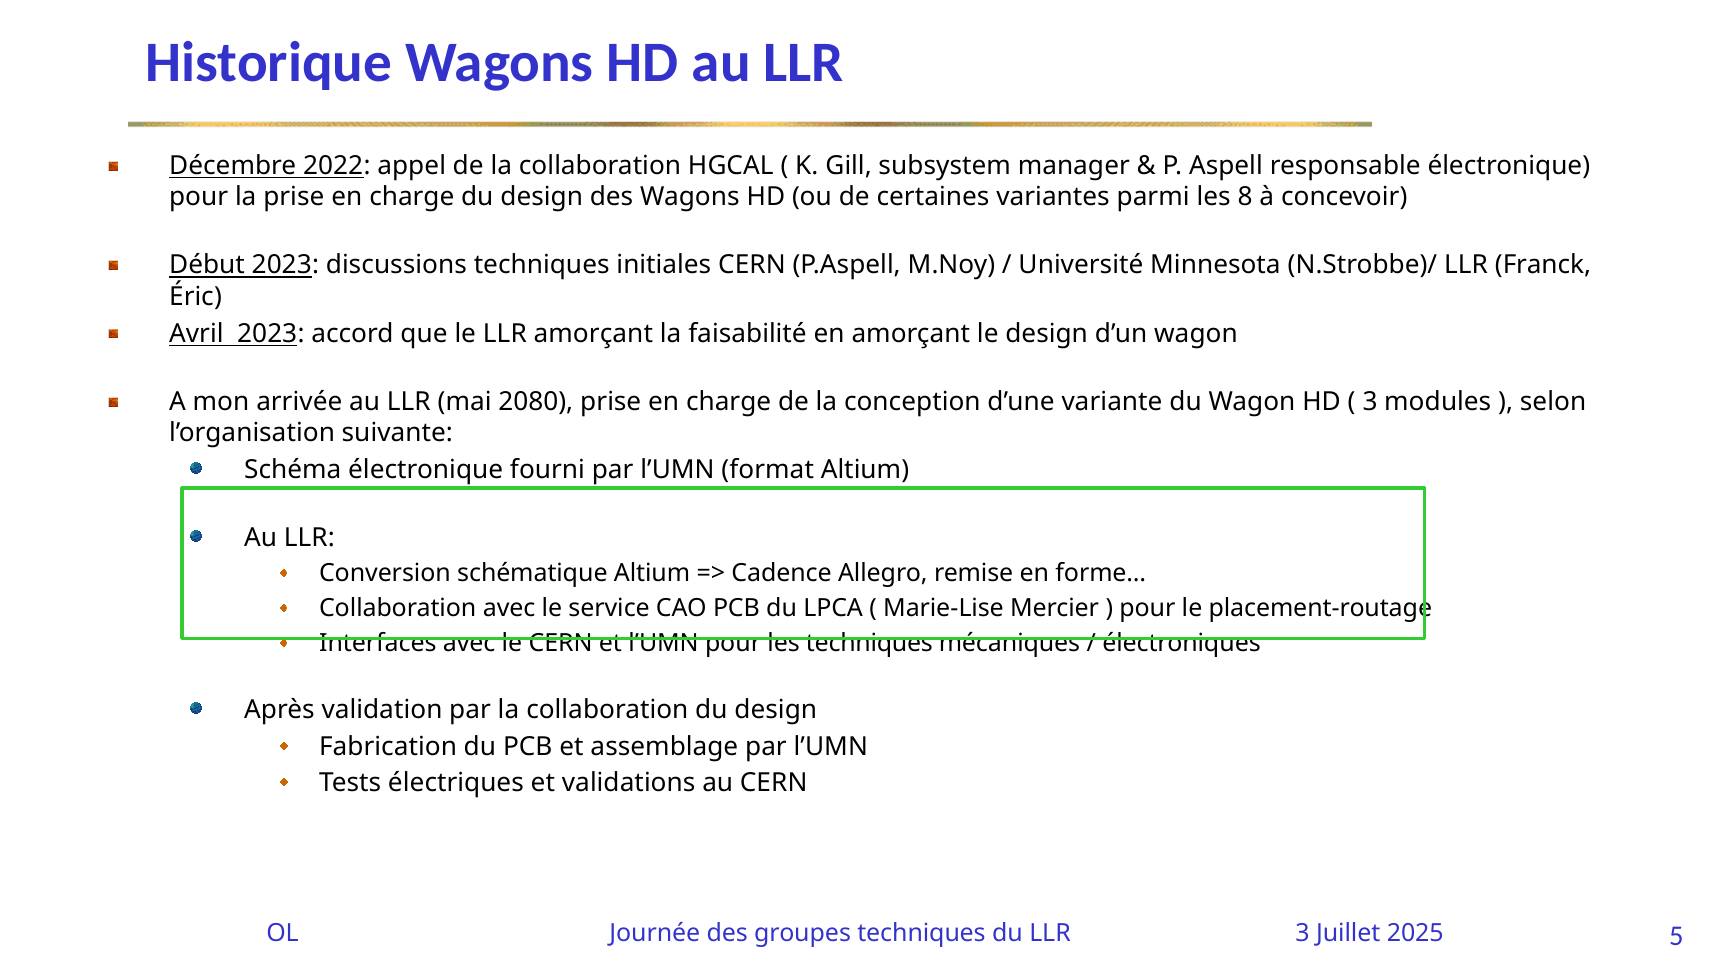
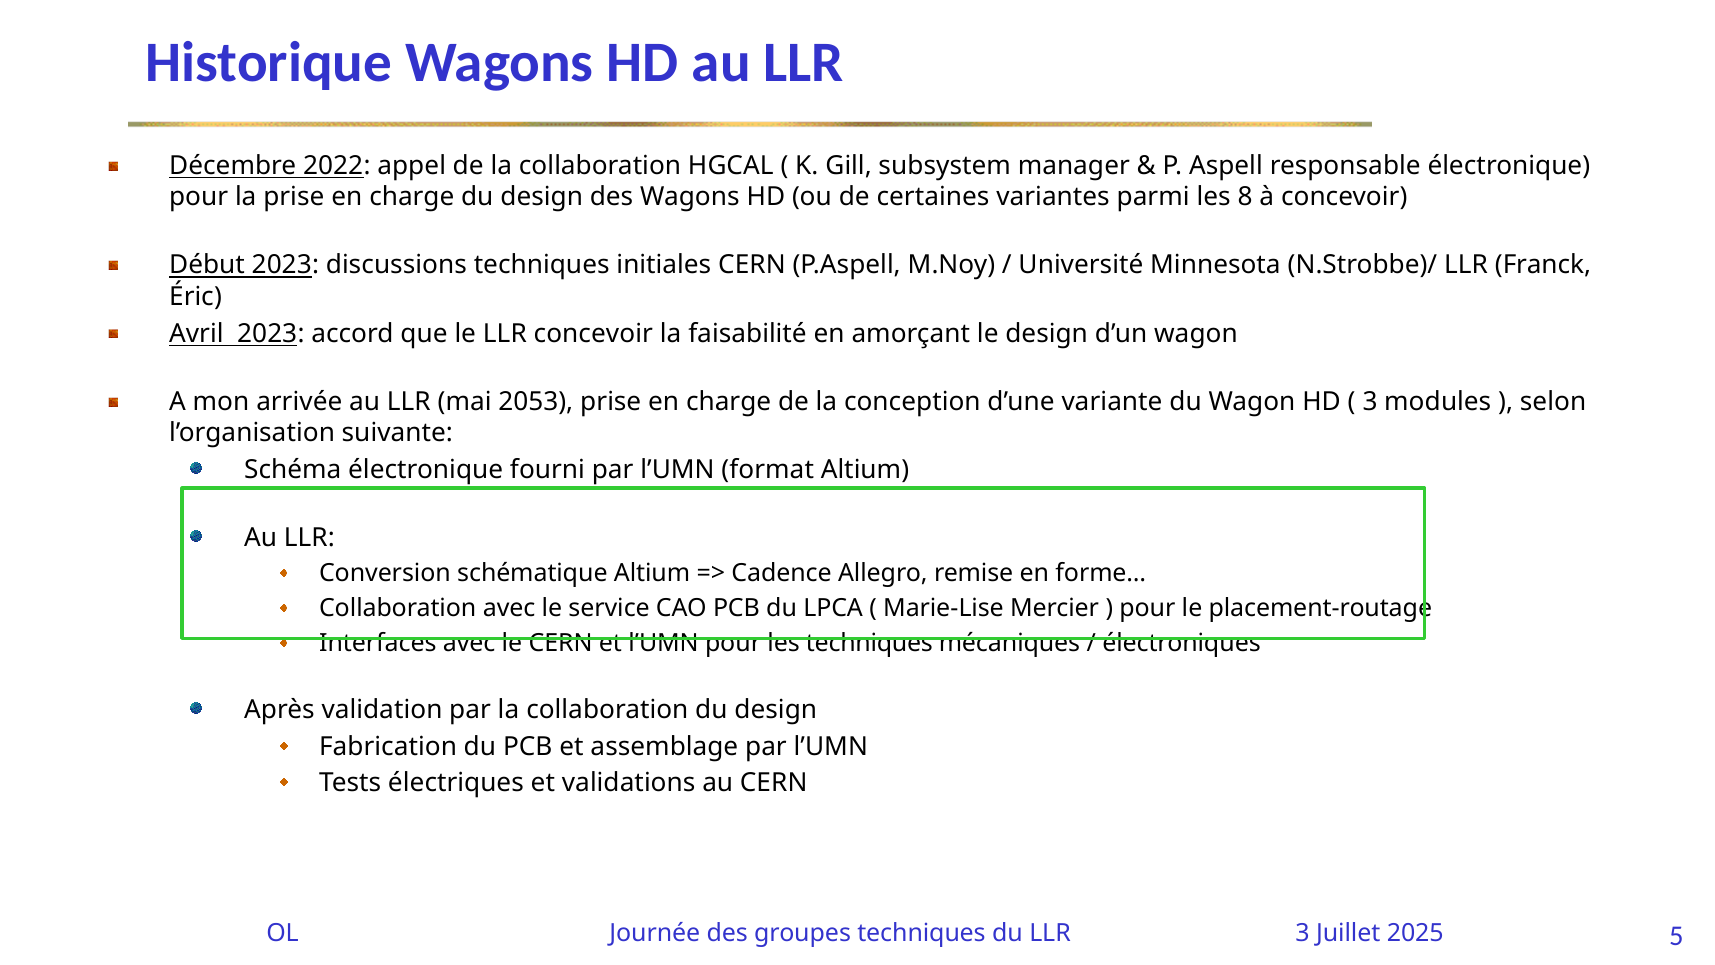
LLR amorçant: amorçant -> concevoir (593, 333)
2080: 2080 -> 2053 (536, 402)
